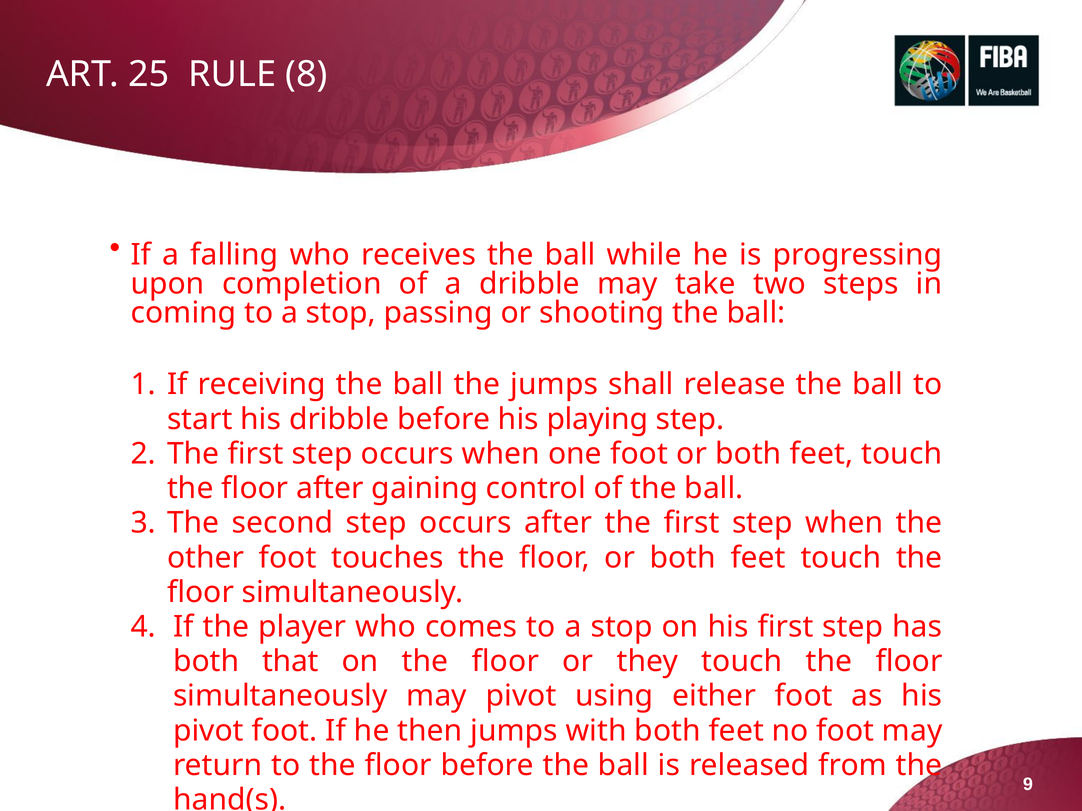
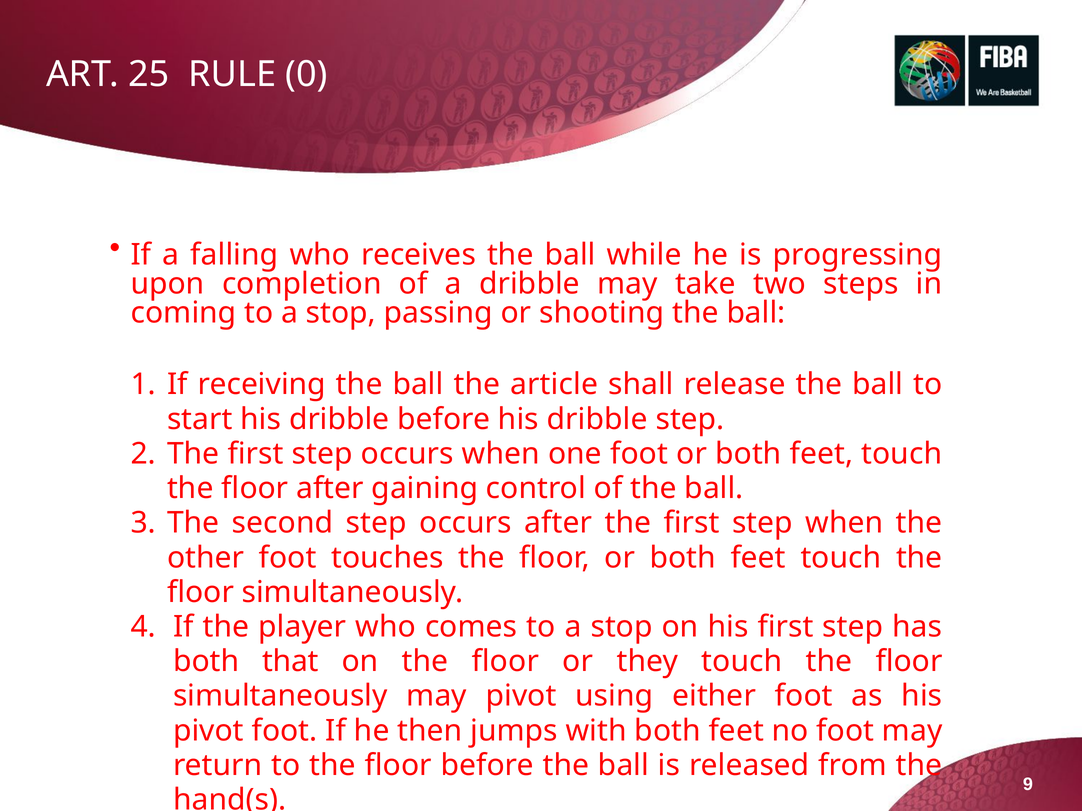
8: 8 -> 0 (307, 74)
the jumps: jumps -> article (554, 385)
before his playing: playing -> dribble (597, 419)
